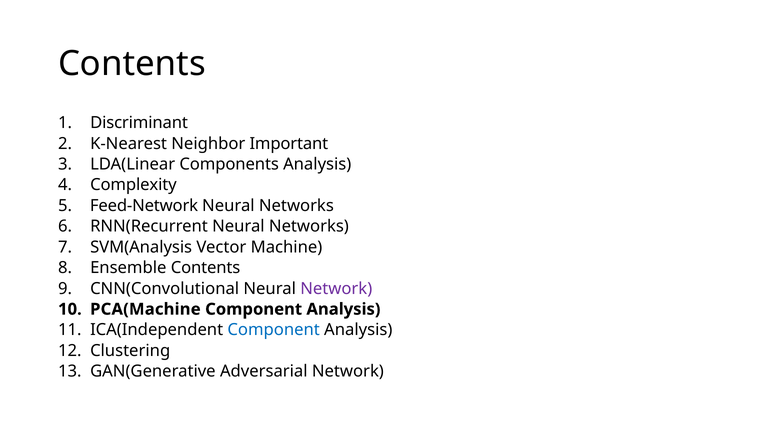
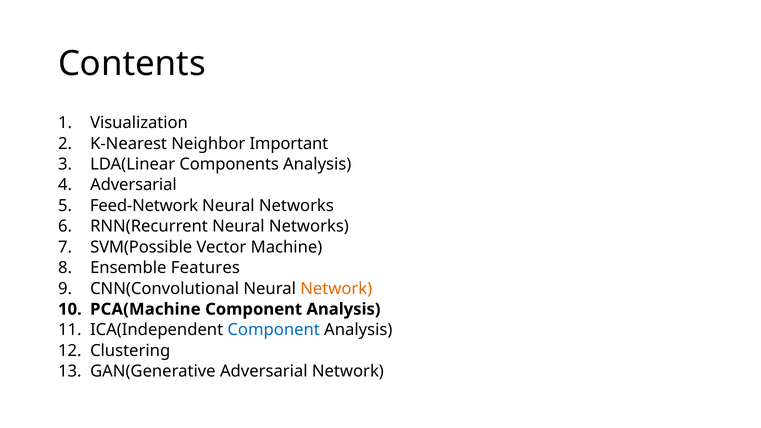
Discriminant: Discriminant -> Visualization (139, 123)
Complexity: Complexity -> Adversarial (133, 185)
SVM(Analysis: SVM(Analysis -> SVM(Possible (141, 247)
Ensemble Contents: Contents -> Features (205, 268)
Network colour: purple -> orange (336, 289)
